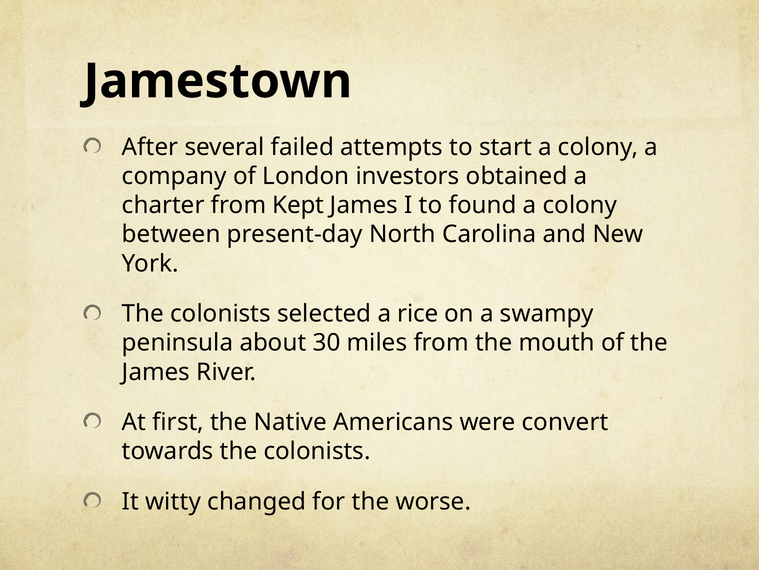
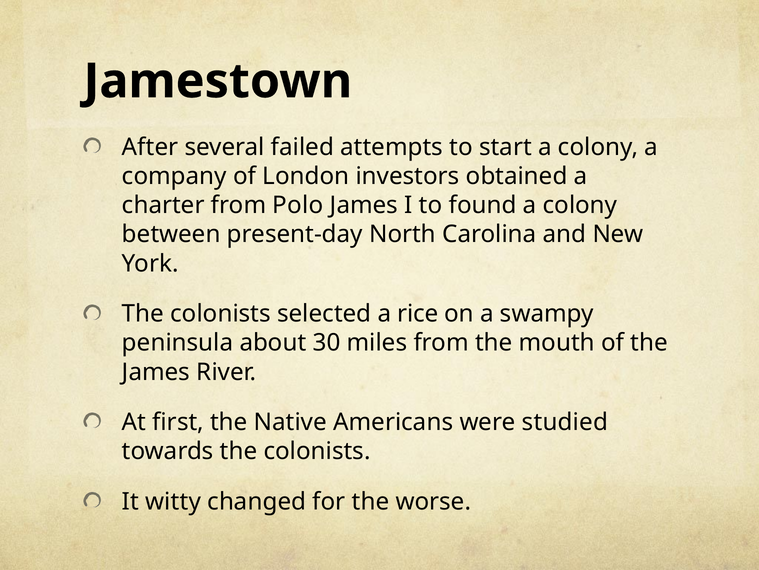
Kept: Kept -> Polo (298, 205)
convert: convert -> studied (565, 422)
